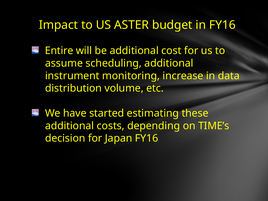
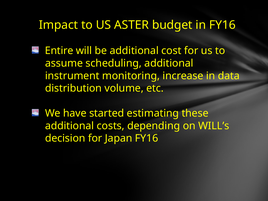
TIME’s: TIME’s -> WILL’s (214, 126)
